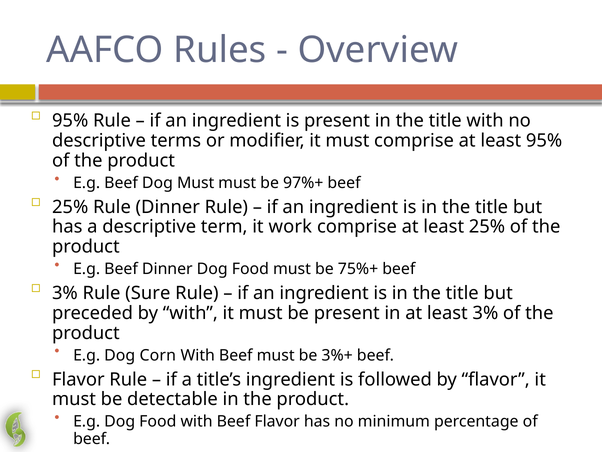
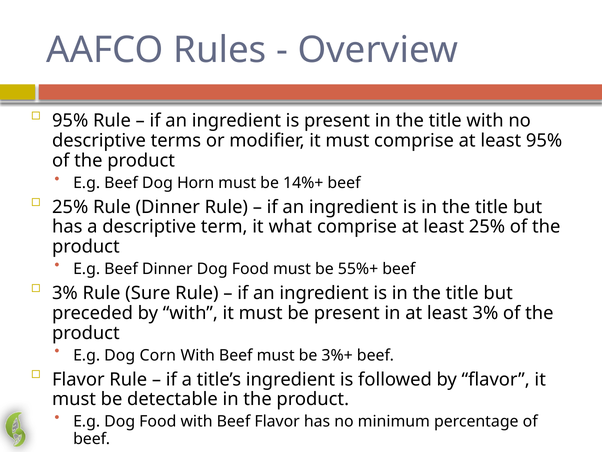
Dog Must: Must -> Horn (196, 183)
97%+: 97%+ -> 14%+ (303, 183)
work: work -> what (290, 227)
75%+: 75%+ -> 55%+ (358, 269)
